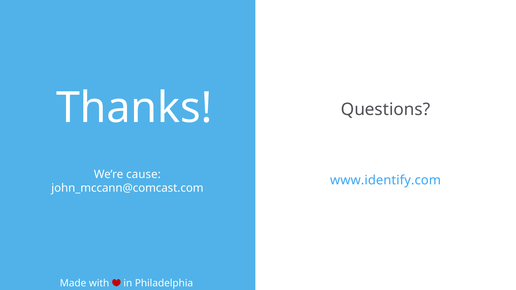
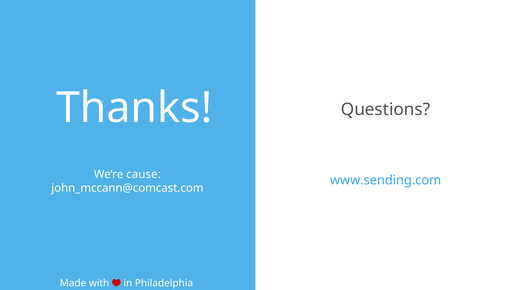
www.identify.com: www.identify.com -> www.sending.com (386, 181)
